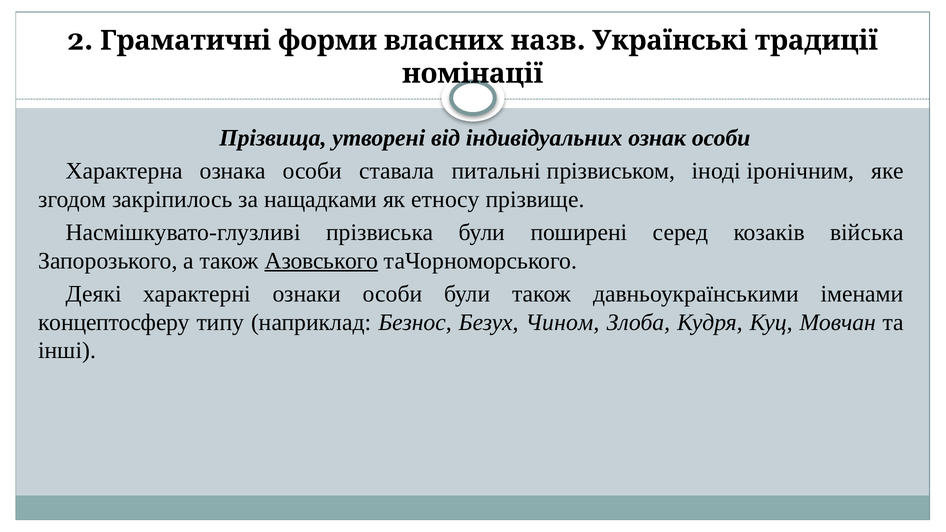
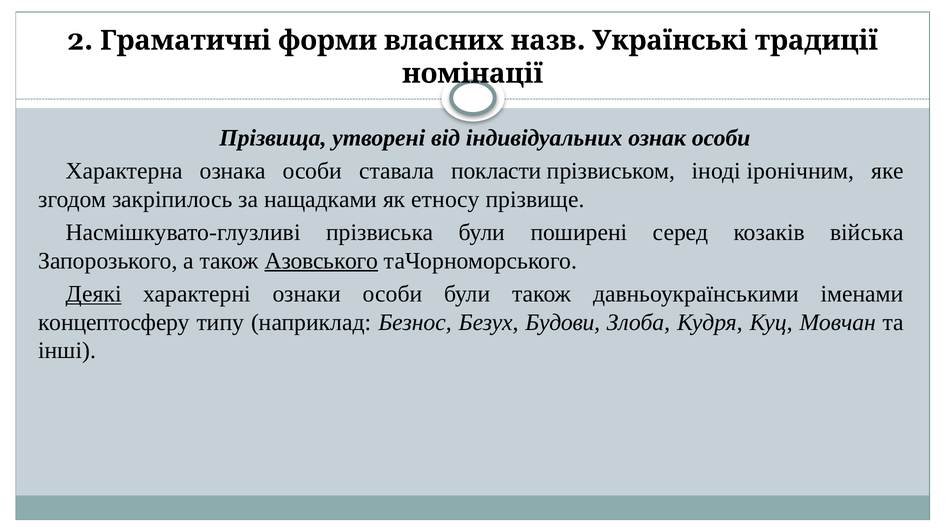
питальні: питальні -> покласти (496, 171)
Деякі underline: none -> present (94, 294)
Чином: Чином -> Будови (563, 322)
